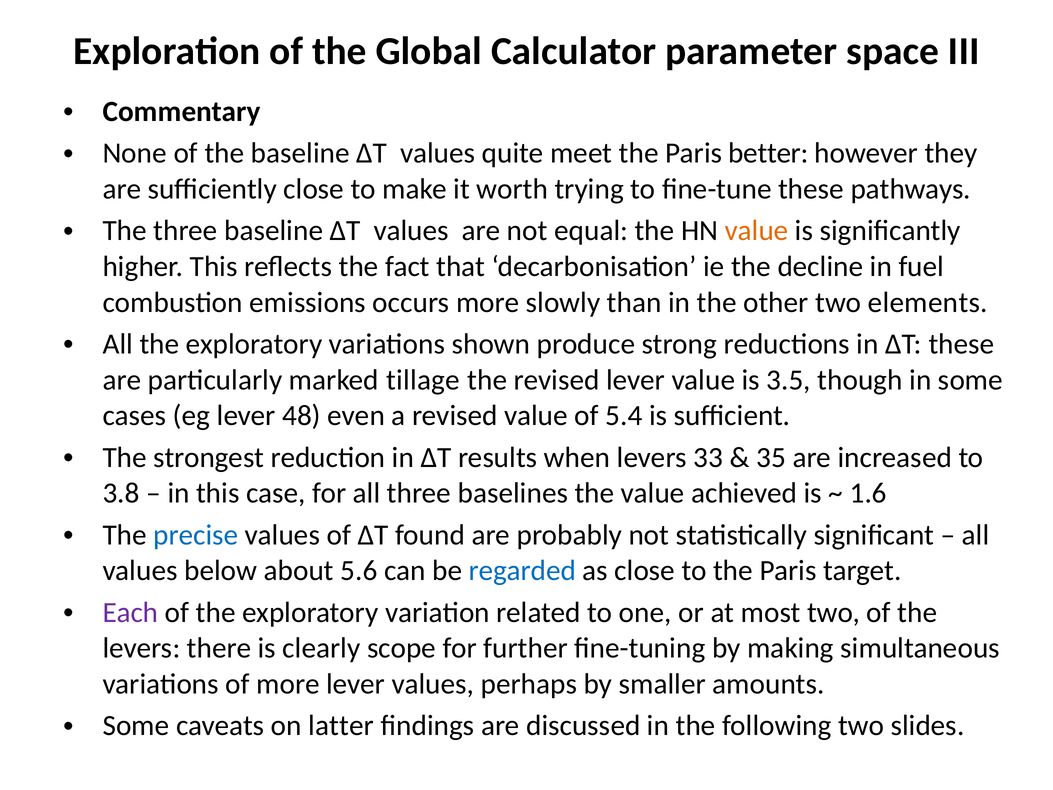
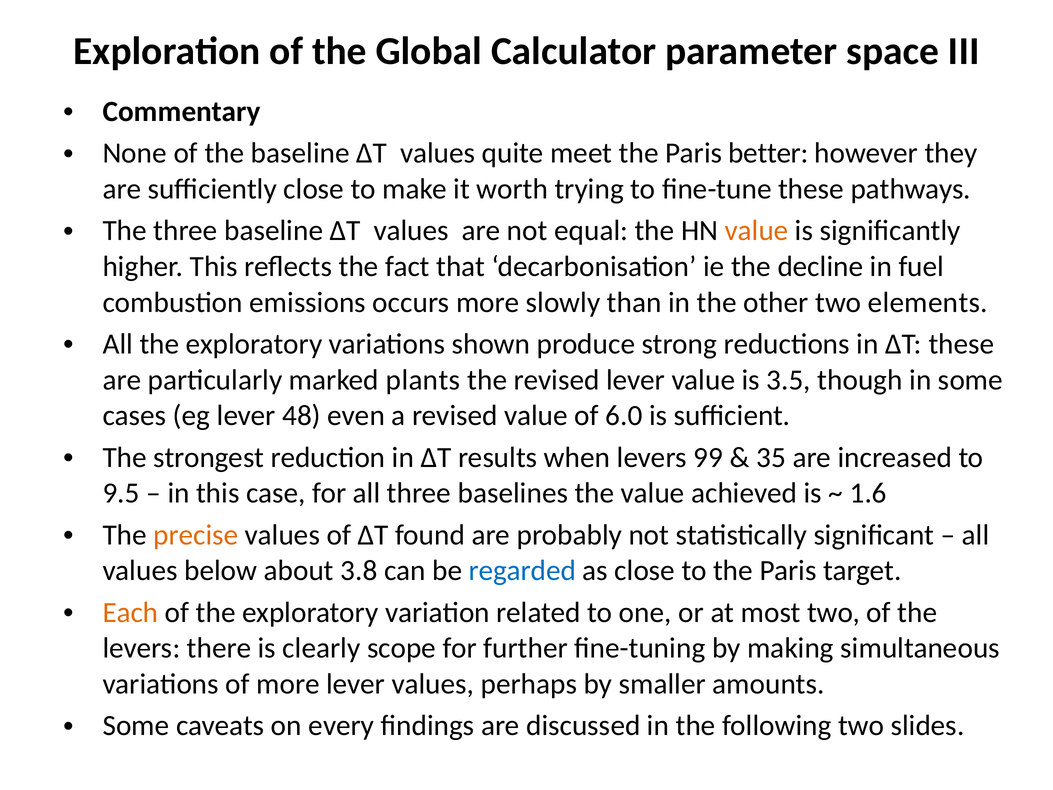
tillage: tillage -> plants (423, 380)
5.4: 5.4 -> 6.0 (624, 416)
33: 33 -> 99 (708, 457)
3.8: 3.8 -> 9.5 (121, 493)
precise colour: blue -> orange (196, 535)
5.6: 5.6 -> 3.8 (359, 571)
Each colour: purple -> orange (131, 612)
latter: latter -> every (341, 726)
